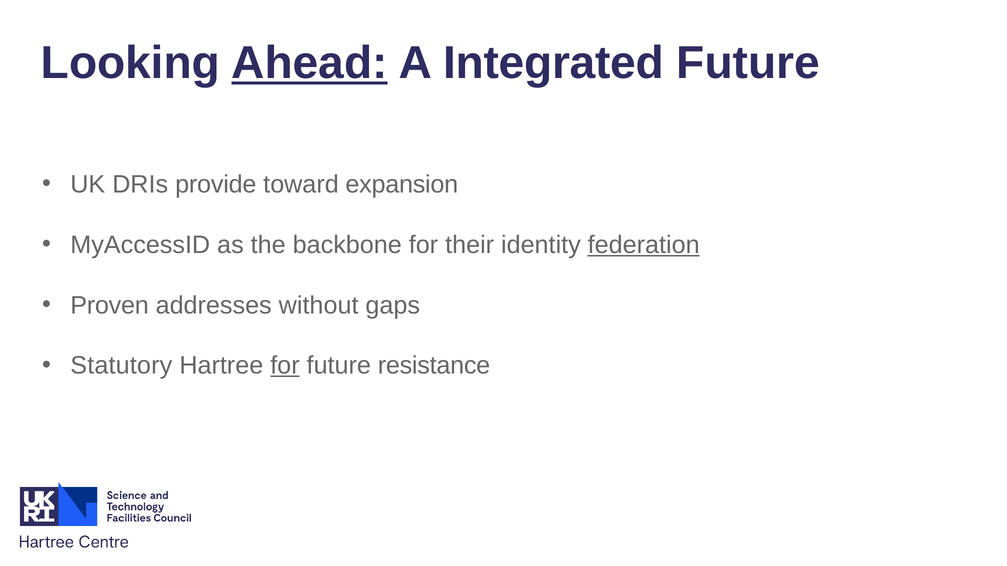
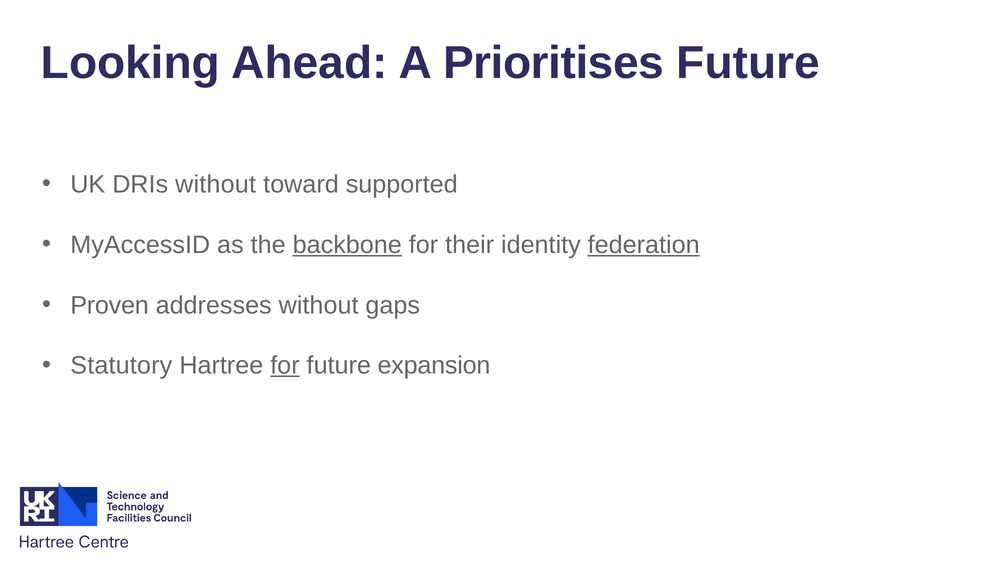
Ahead underline: present -> none (309, 63)
Integrated: Integrated -> Prioritises (554, 63)
DRIs provide: provide -> without (216, 185)
expansion: expansion -> supported (402, 185)
backbone underline: none -> present (347, 245)
resistance: resistance -> expansion (434, 366)
